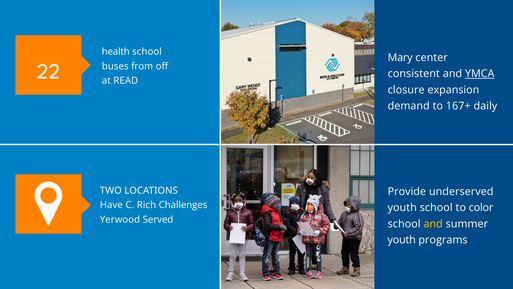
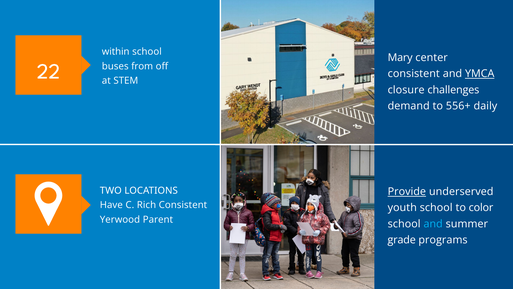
health: health -> within (116, 52)
READ: READ -> STEM (126, 81)
expansion: expansion -> challenges (453, 90)
167+: 167+ -> 556+ (458, 106)
Provide underline: none -> present (407, 191)
Rich Challenges: Challenges -> Consistent (183, 205)
Served: Served -> Parent (158, 219)
and colour: yellow -> light blue (433, 224)
youth: youth -> grade (402, 240)
